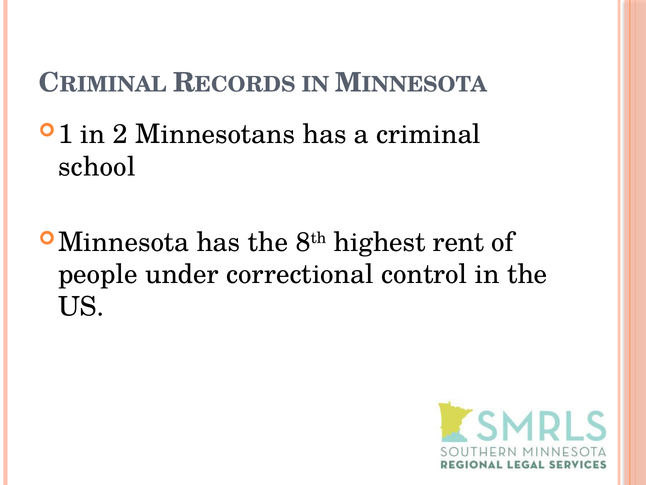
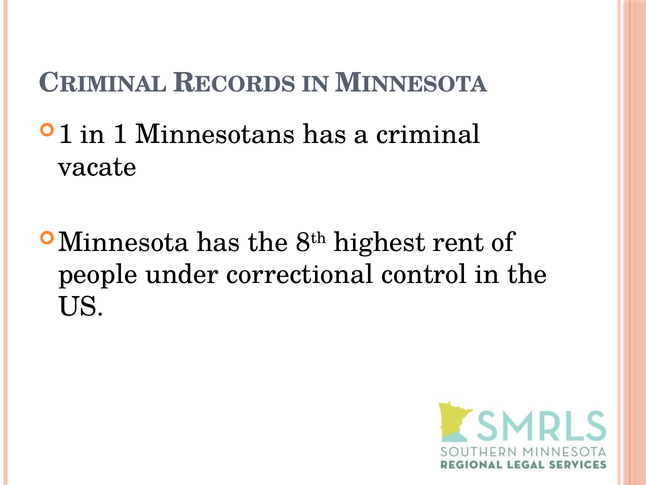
2: 2 -> 1 (120, 134)
school: school -> vacate (97, 167)
